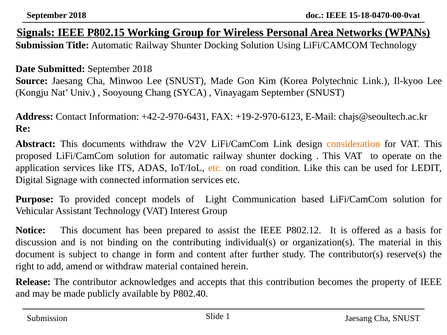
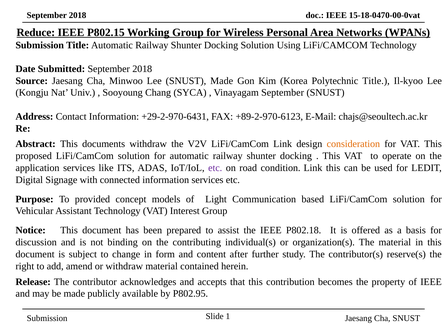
Signals: Signals -> Reduce (36, 33)
Polytechnic Link: Link -> Title (376, 81)
+42-2-970-6431: +42-2-970-6431 -> +29-2-970-6431 (175, 117)
+19-2-970-6123: +19-2-970-6123 -> +89-2-970-6123 (269, 117)
etc colour: orange -> purple (215, 168)
condition Like: Like -> Link (313, 168)
P802.12: P802.12 -> P802.18 (304, 231)
P802.40: P802.40 -> P802.95 (190, 294)
